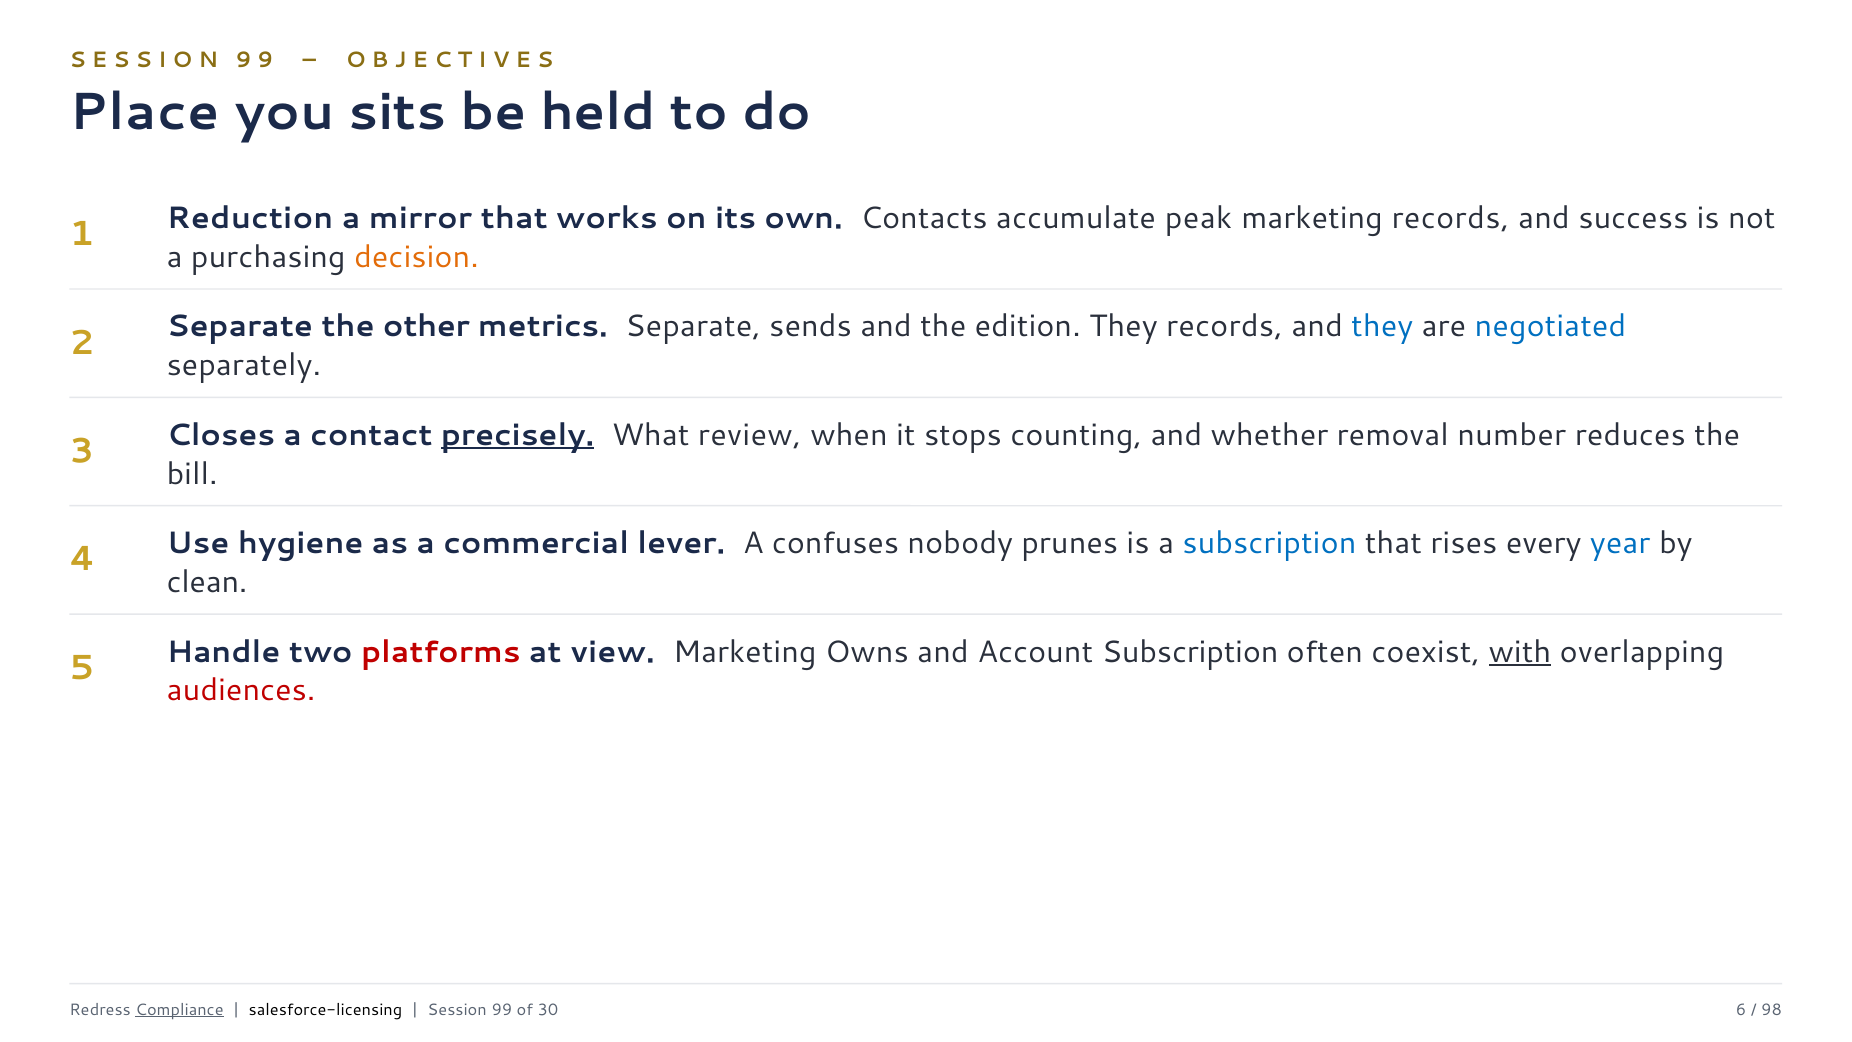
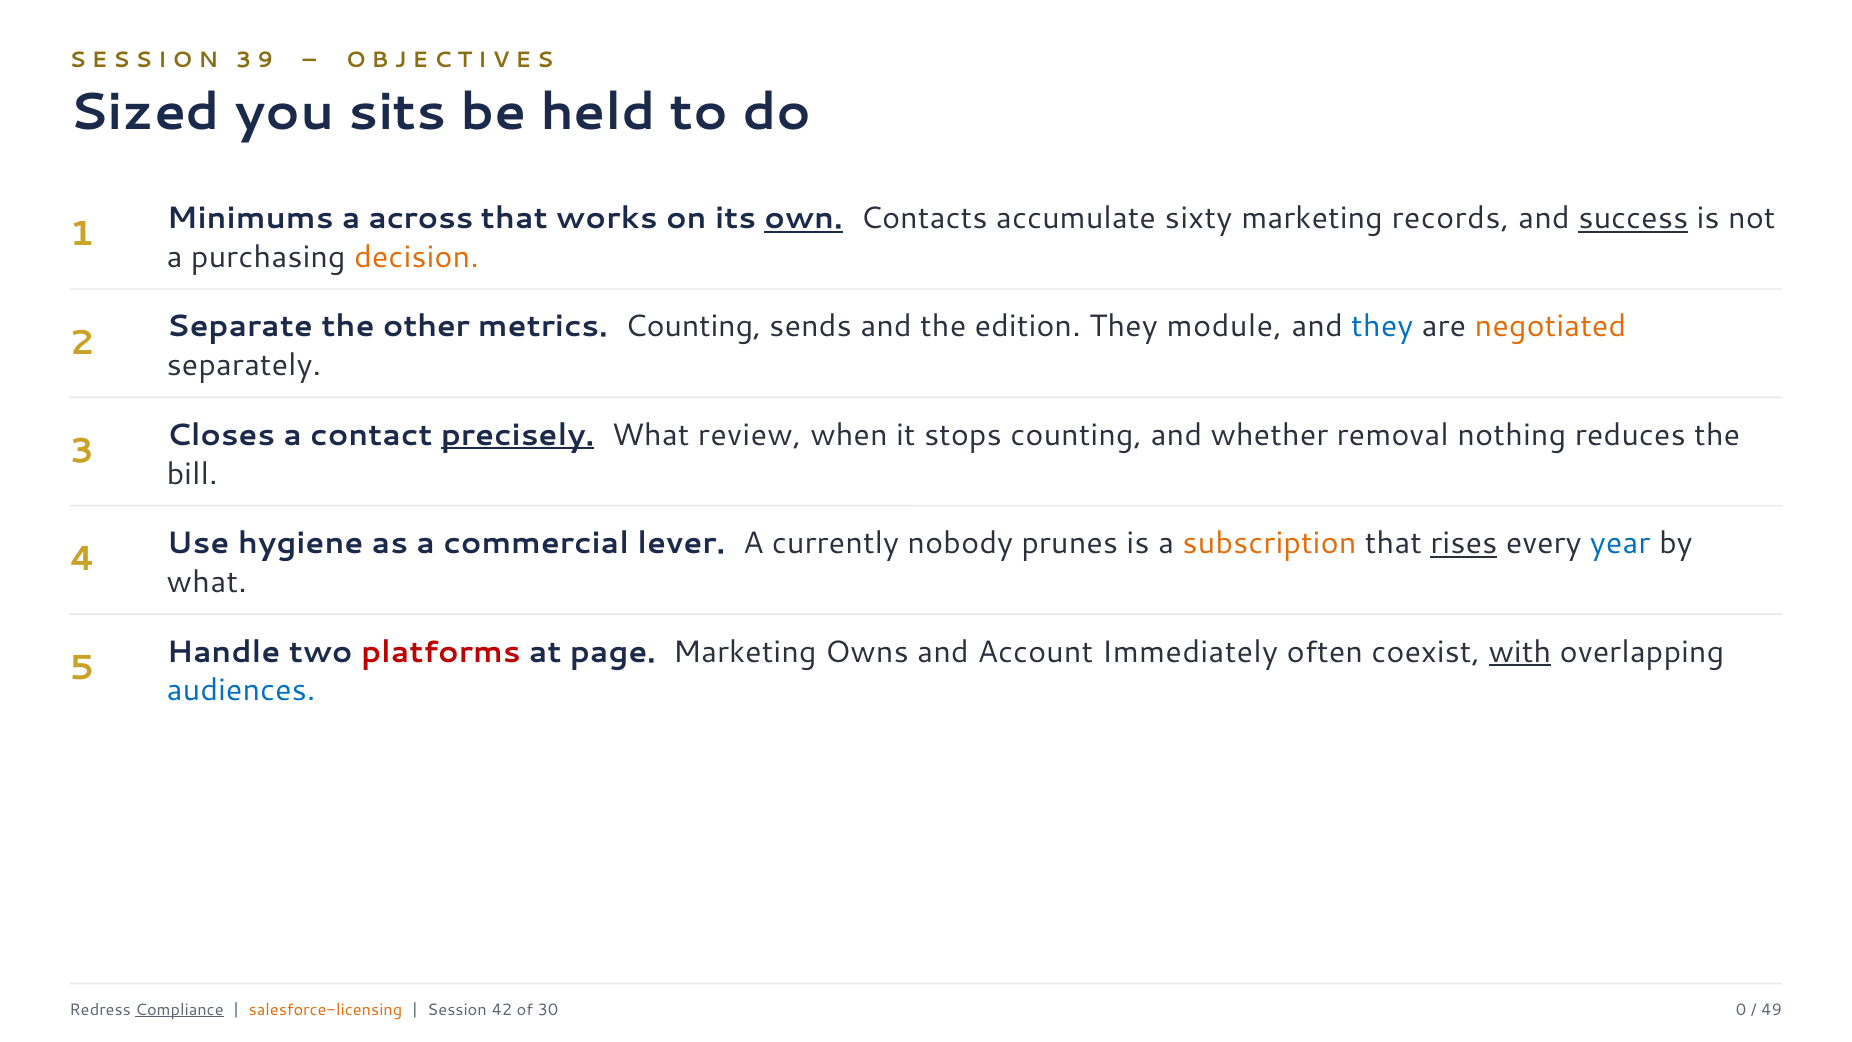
9: 9 -> 3 (244, 60)
Place: Place -> Sized (145, 113)
Reduction: Reduction -> Minimums (250, 218)
mirror: mirror -> across (421, 218)
own underline: none -> present (803, 218)
peak: peak -> sixty (1199, 218)
success underline: none -> present (1633, 218)
metrics Separate: Separate -> Counting (693, 327)
They records: records -> module (1224, 327)
negotiated colour: blue -> orange (1550, 327)
number: number -> nothing (1512, 435)
confuses: confuses -> currently (835, 543)
subscription colour: blue -> orange (1269, 543)
rises underline: none -> present (1464, 543)
clean: clean -> what (207, 582)
view: view -> page (613, 652)
Account Subscription: Subscription -> Immediately (1190, 652)
audiences colour: red -> blue (241, 691)
salesforce-licensing colour: black -> orange (326, 1010)
99: 99 -> 42 (502, 1010)
6: 6 -> 0 (1741, 1010)
98: 98 -> 49 (1772, 1010)
